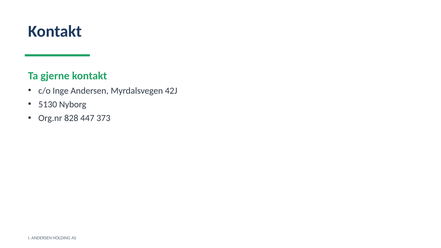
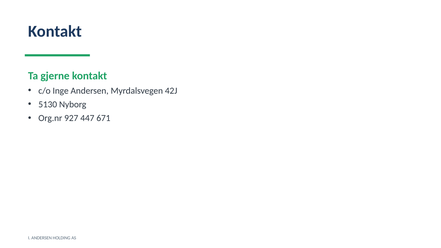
828: 828 -> 927 (71, 118)
373: 373 -> 671 (103, 118)
